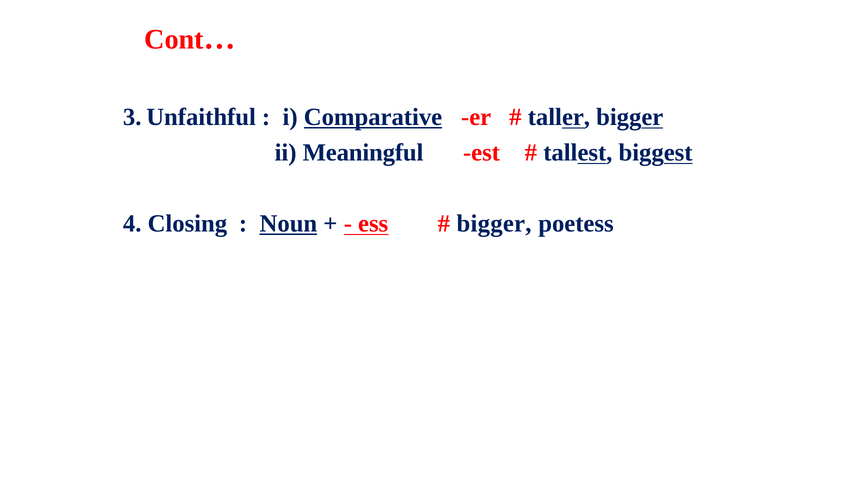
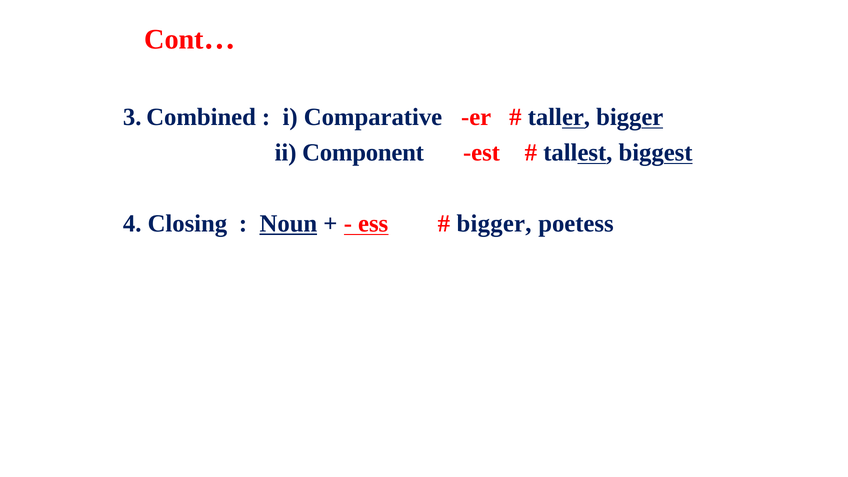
Unfaithful: Unfaithful -> Combined (201, 117)
Comparative underline: present -> none (373, 117)
Meaningful: Meaningful -> Component (363, 153)
